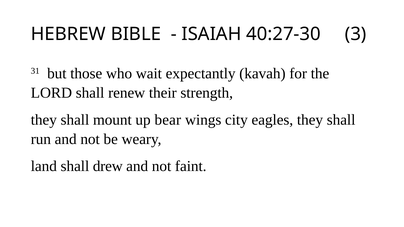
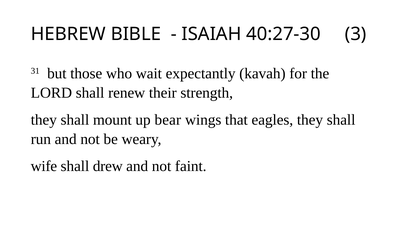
city: city -> that (236, 120)
land: land -> wife (44, 166)
